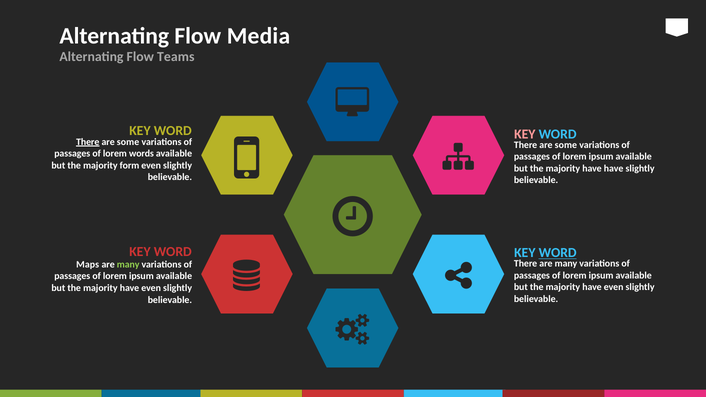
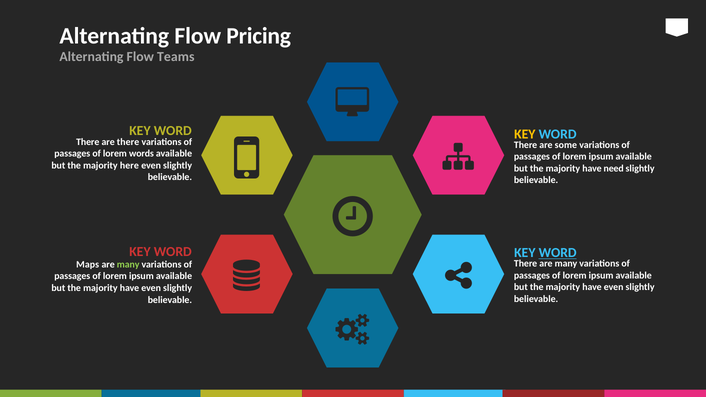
Media: Media -> Pricing (259, 36)
KEY colour: pink -> yellow (525, 134)
There underline: present -> none (88, 142)
some: some -> there (128, 142)
form: form -> here (129, 165)
have have: have -> need (614, 169)
